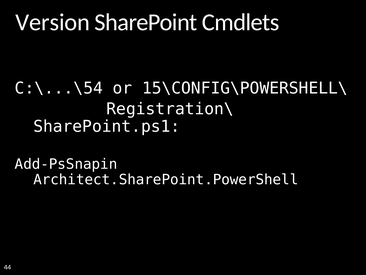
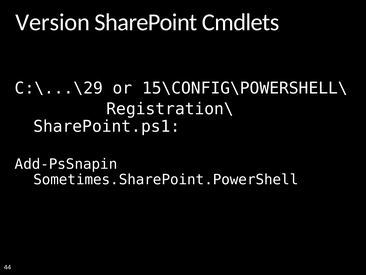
C:\...\54: C:\...\54 -> C:\...\29 (59, 88)
Architect.SharePoint.PowerShell: Architect.SharePoint.PowerShell -> Sometimes.SharePoint.PowerShell (166, 179)
